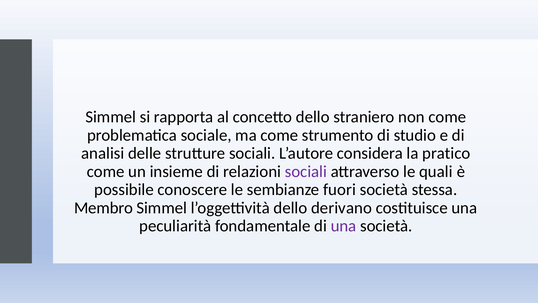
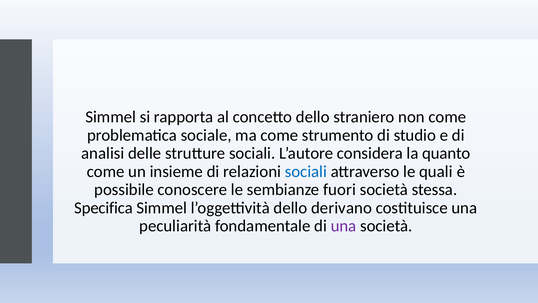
pratico: pratico -> quanto (446, 153)
sociali colour: purple -> blue (306, 171)
Membro: Membro -> Specifica (104, 208)
